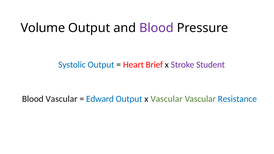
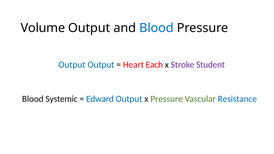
Blood colour: purple -> blue (156, 28)
Systolic: Systolic -> Output (72, 65)
Brief: Brief -> Each (154, 65)
Blood Vascular: Vascular -> Systemic (62, 99)
x Vascular: Vascular -> Pressure (167, 99)
